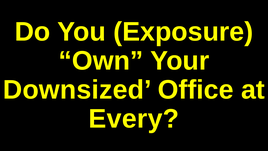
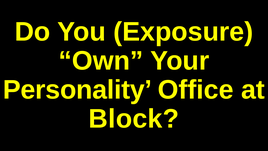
Downsized: Downsized -> Personality (77, 90)
Every: Every -> Block (134, 119)
